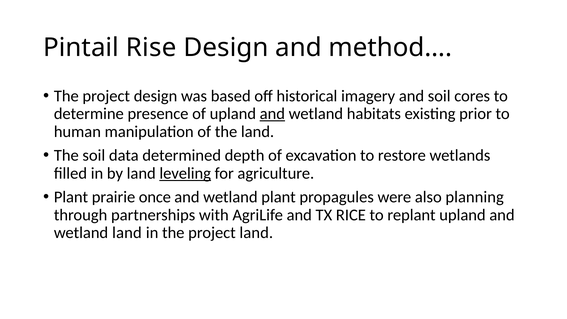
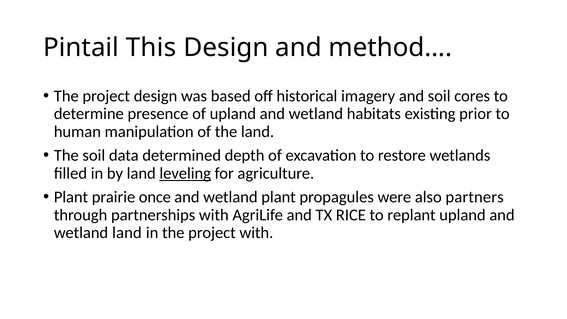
Rise: Rise -> This (151, 48)
and underline: present -> none (272, 114)
planning: planning -> partners (475, 197)
project land: land -> with (256, 233)
